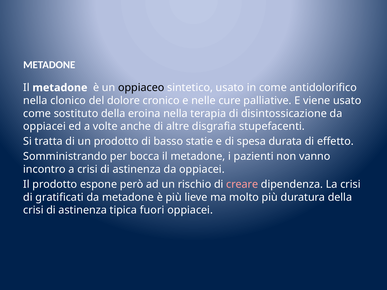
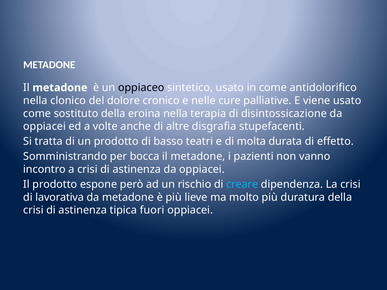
statie: statie -> teatri (199, 142)
spesa: spesa -> molta (251, 142)
creare colour: pink -> light blue (242, 185)
gratificati: gratificati -> lavorativa (60, 197)
